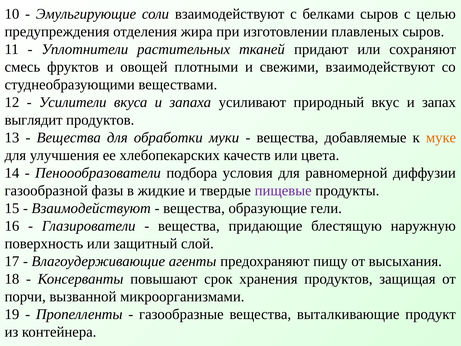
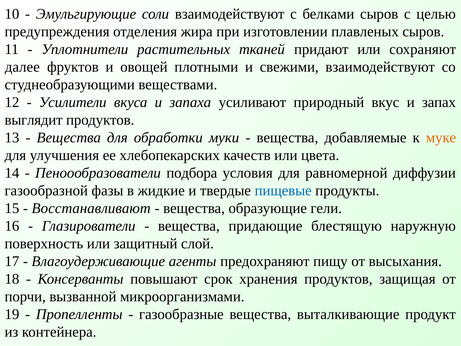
смесь: смесь -> далее (22, 67)
пищевые colour: purple -> blue (283, 191)
Взаимодействуют: Взаимодействуют -> Восстанавливают (91, 208)
